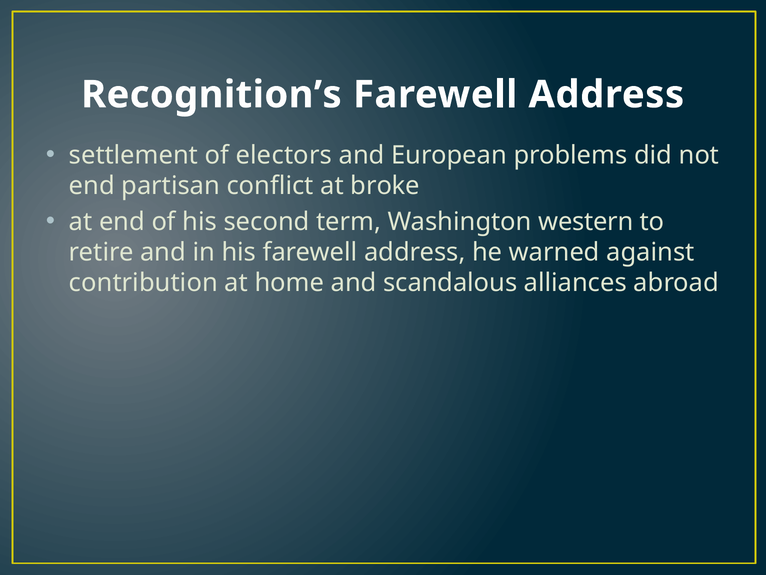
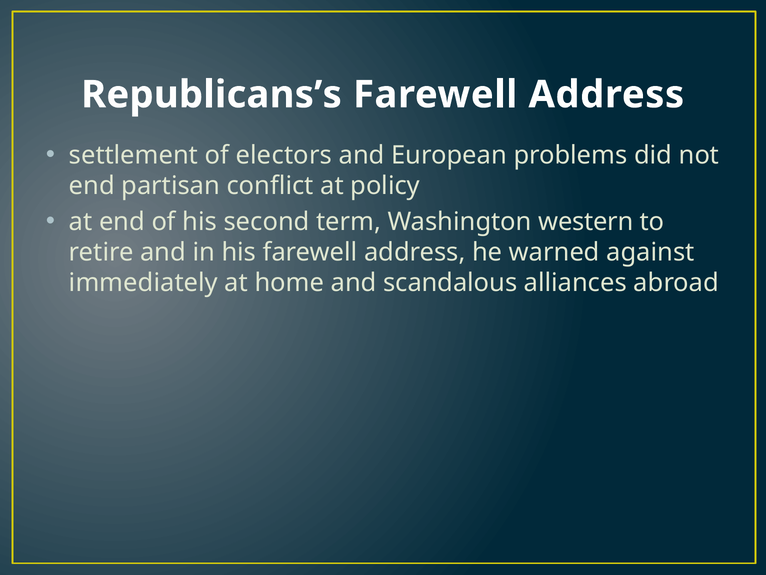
Recognition’s: Recognition’s -> Republicans’s (211, 95)
broke: broke -> policy (385, 186)
contribution: contribution -> immediately (143, 283)
